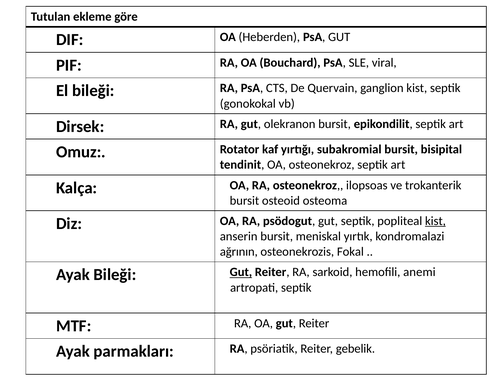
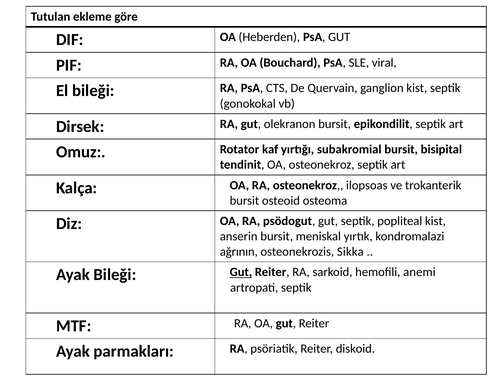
kist underline: present -> none (435, 221)
Fokal: Fokal -> Sikka (350, 252)
gebelik: gebelik -> diskoid (355, 349)
